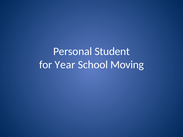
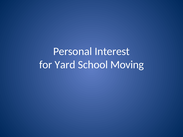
Student: Student -> Interest (112, 51)
Year: Year -> Yard (65, 65)
